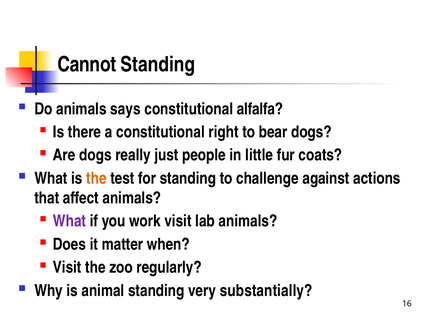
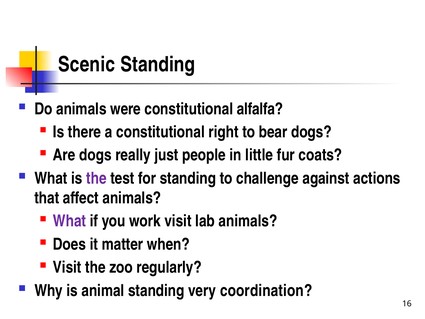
Cannot: Cannot -> Scenic (87, 65)
says: says -> were (126, 109)
the colour: orange -> purple (96, 178)
substantially: substantially -> coordination (266, 290)
